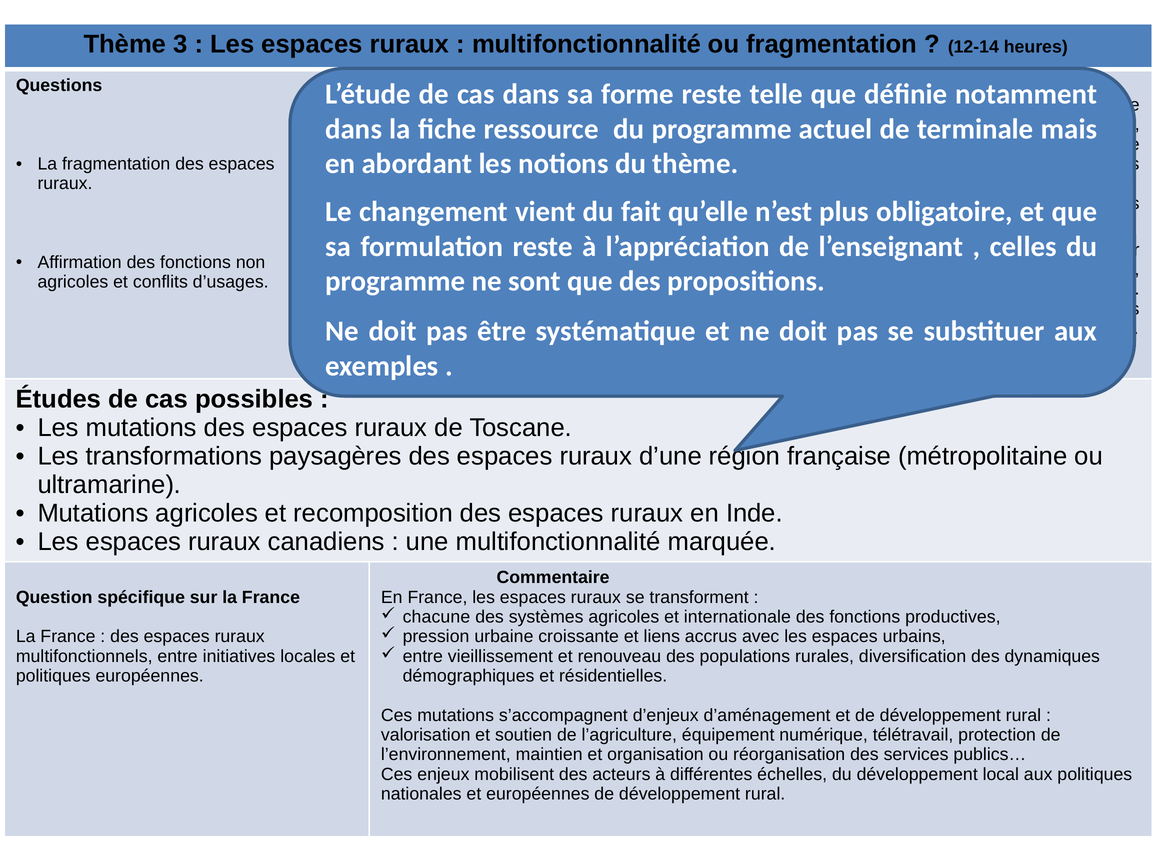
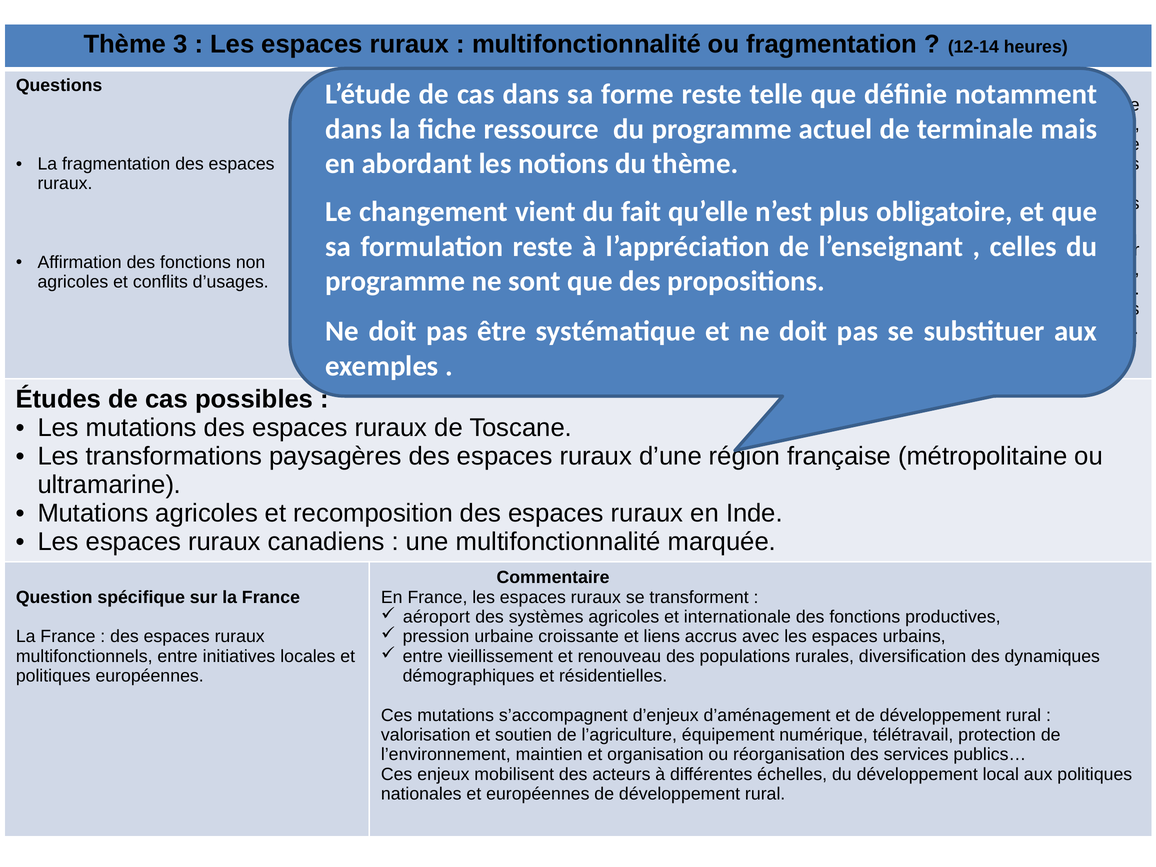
chacune: chacune -> aéroport (436, 617)
